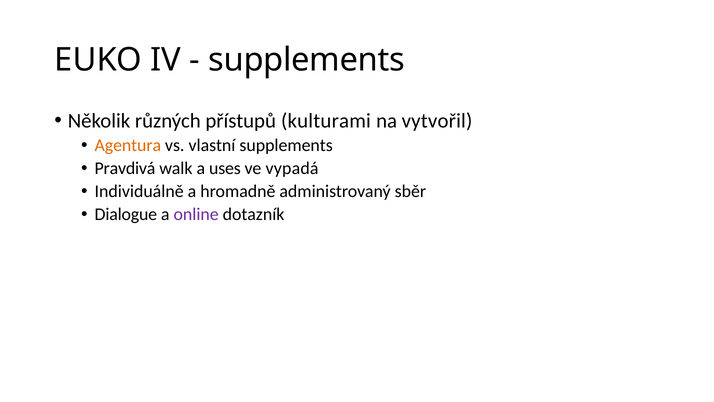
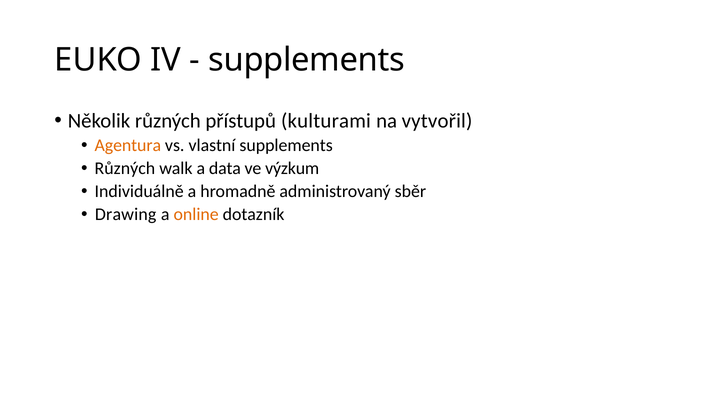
Pravdivá: Pravdivá -> Různých (125, 168)
uses: uses -> data (225, 168)
vypadá: vypadá -> výzkum (292, 168)
Dialogue: Dialogue -> Drawing (126, 214)
online colour: purple -> orange (196, 214)
